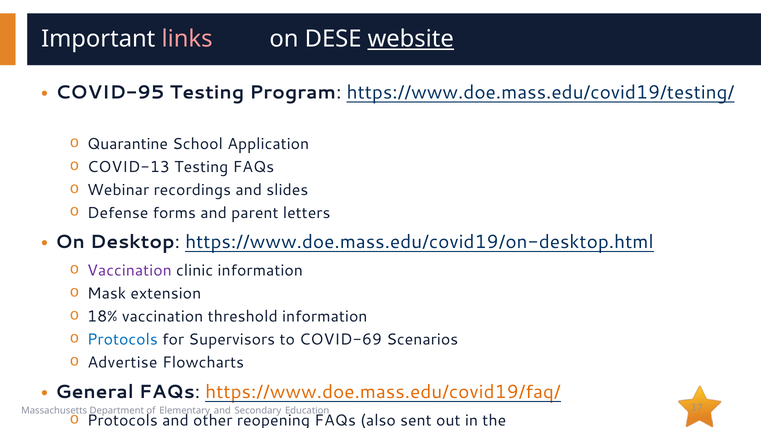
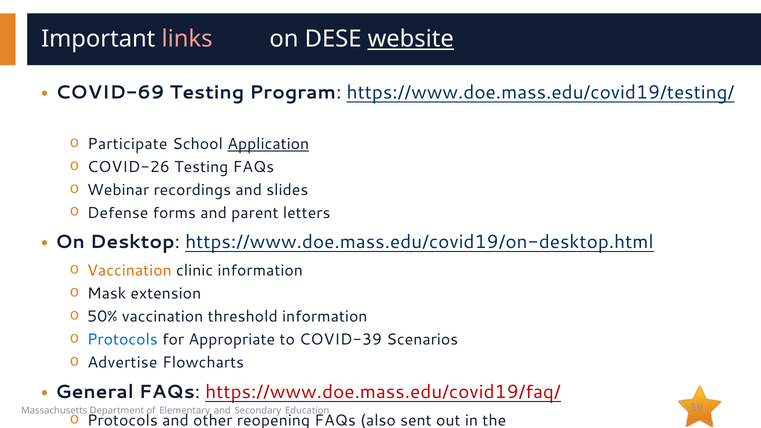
COVID-95: COVID-95 -> COVID-69 (110, 92)
Quarantine: Quarantine -> Participate (127, 144)
Application underline: none -> present (268, 144)
COVID-13: COVID-13 -> COVID-26 (129, 167)
Vaccination colour: purple -> orange (129, 271)
18%: 18% -> 50% (102, 317)
Supervisors: Supervisors -> Appropriate (232, 340)
COVID-69: COVID-69 -> COVID-39 (341, 340)
https://www.doe.mass.edu/covid19/faq/ colour: orange -> red (383, 392)
17: 17 -> 59 (697, 408)
